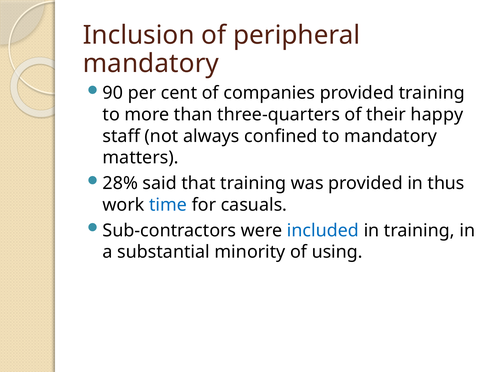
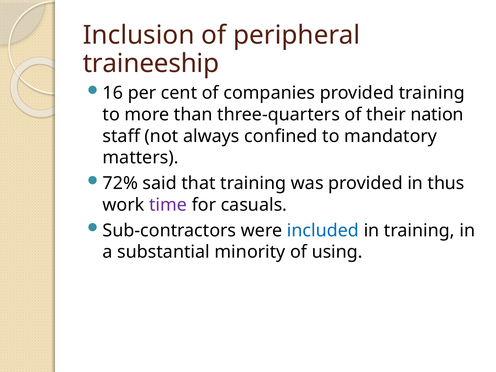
mandatory: mandatory -> traineeship (151, 63)
90: 90 -> 16 (113, 93)
happy: happy -> nation (437, 115)
28%: 28% -> 72% (120, 183)
time colour: blue -> purple (168, 205)
